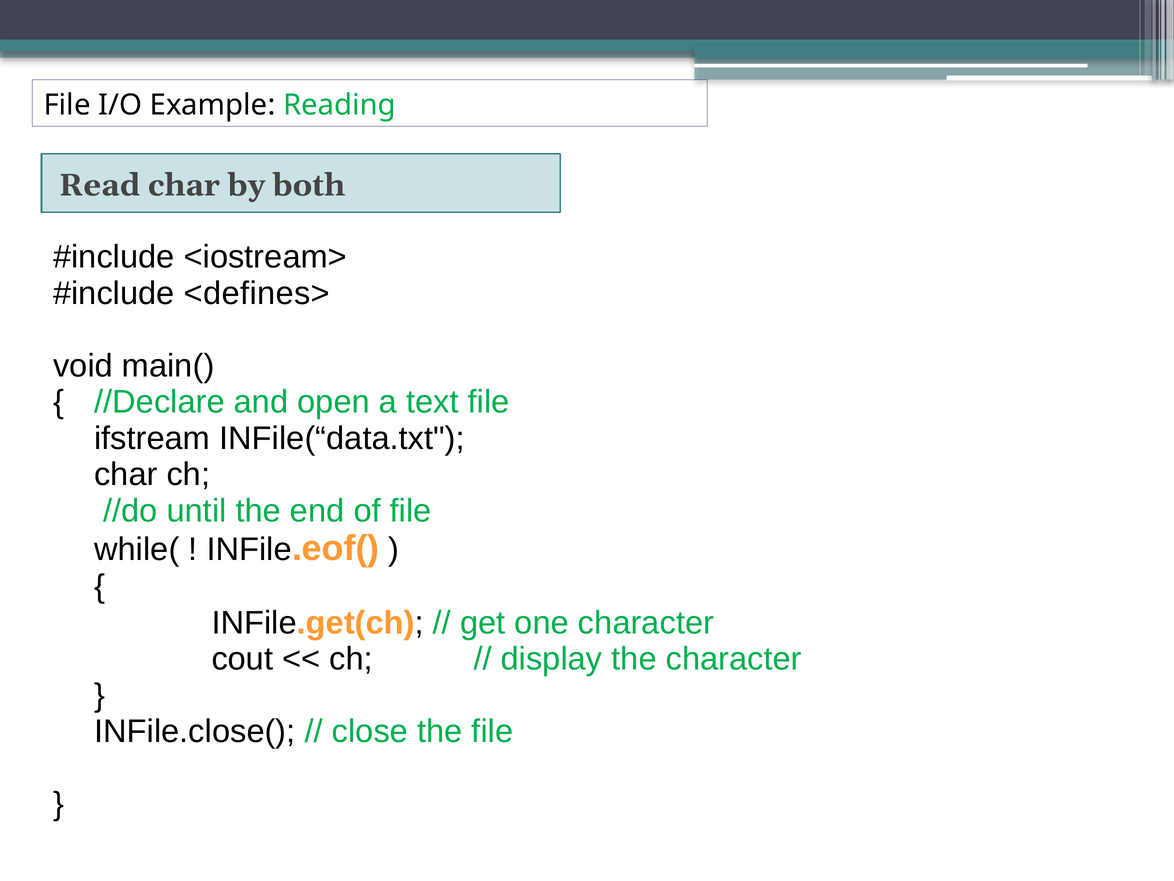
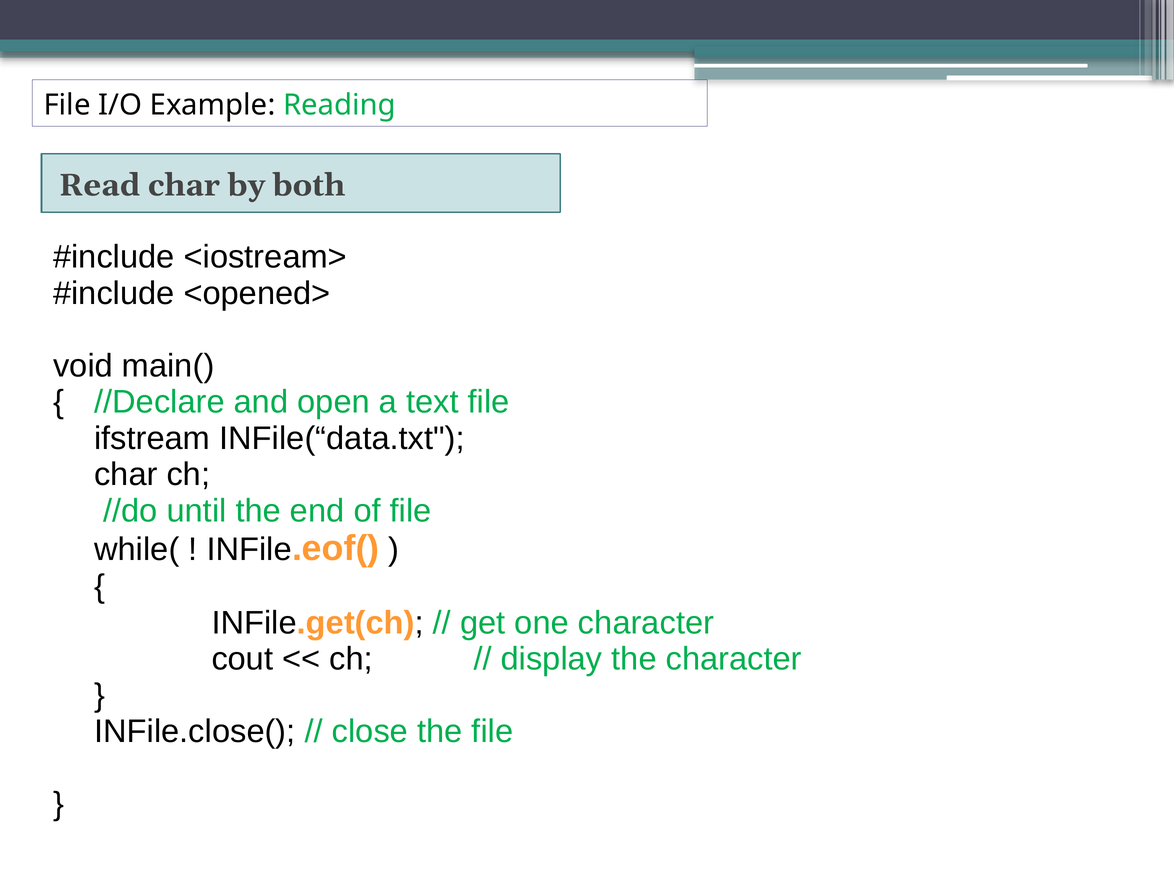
<defines>: <defines> -> <opened> (257, 293)
